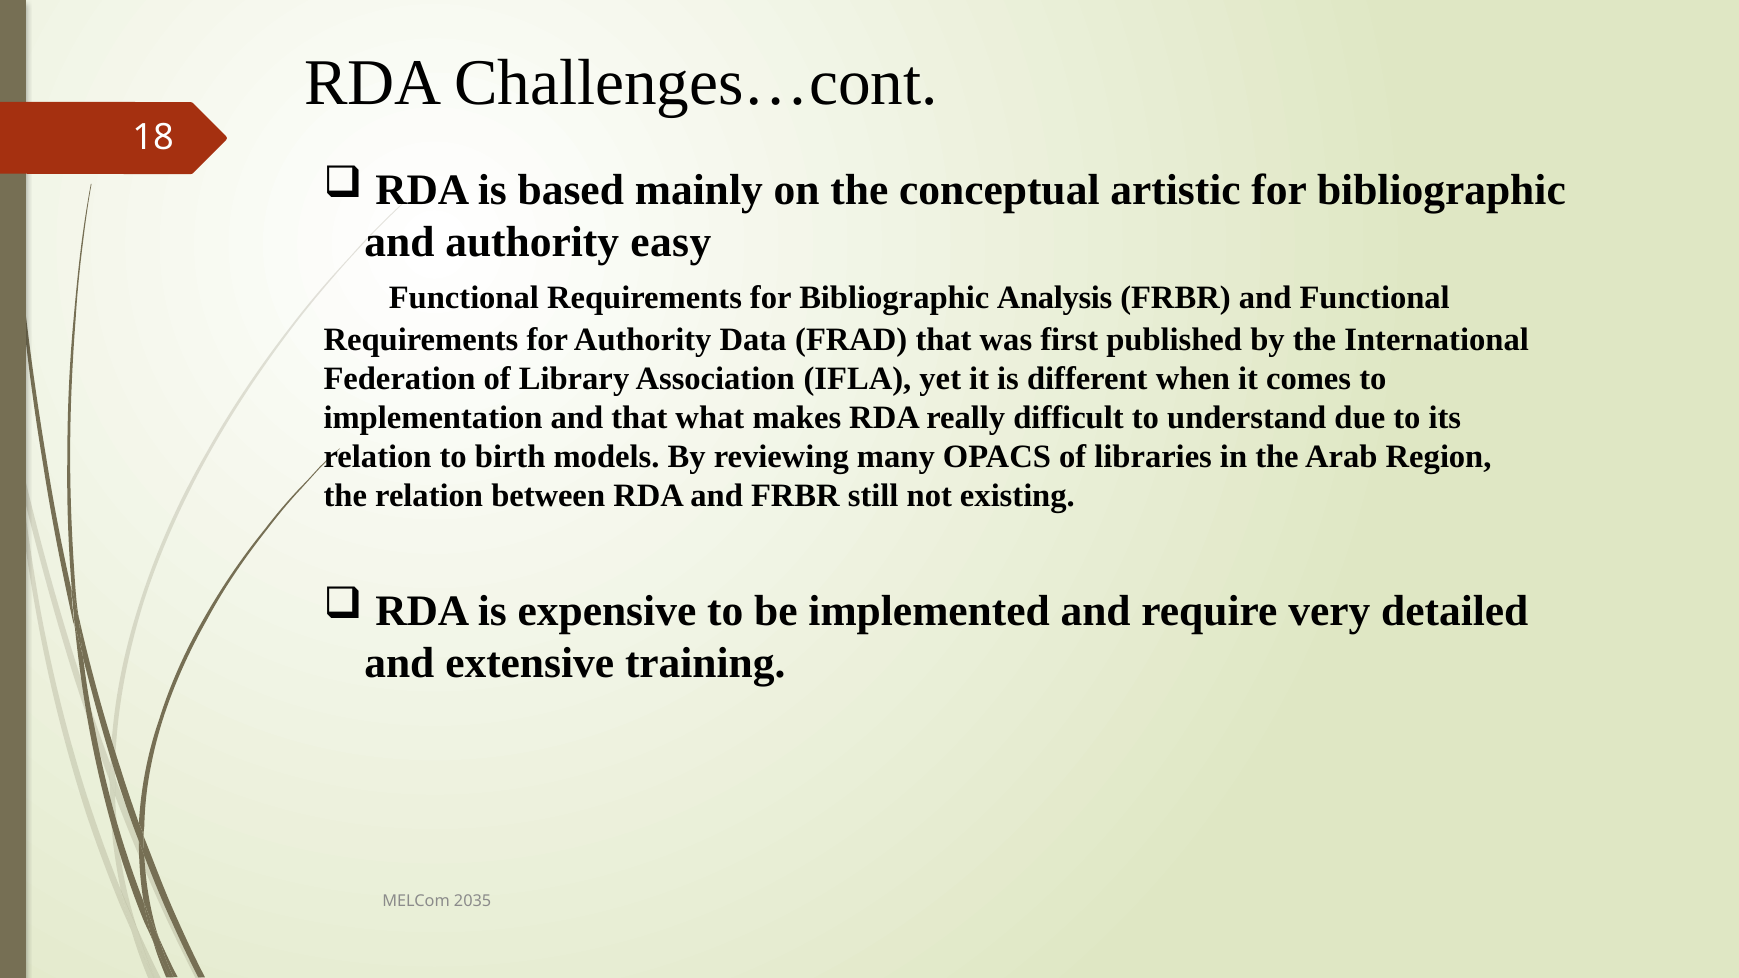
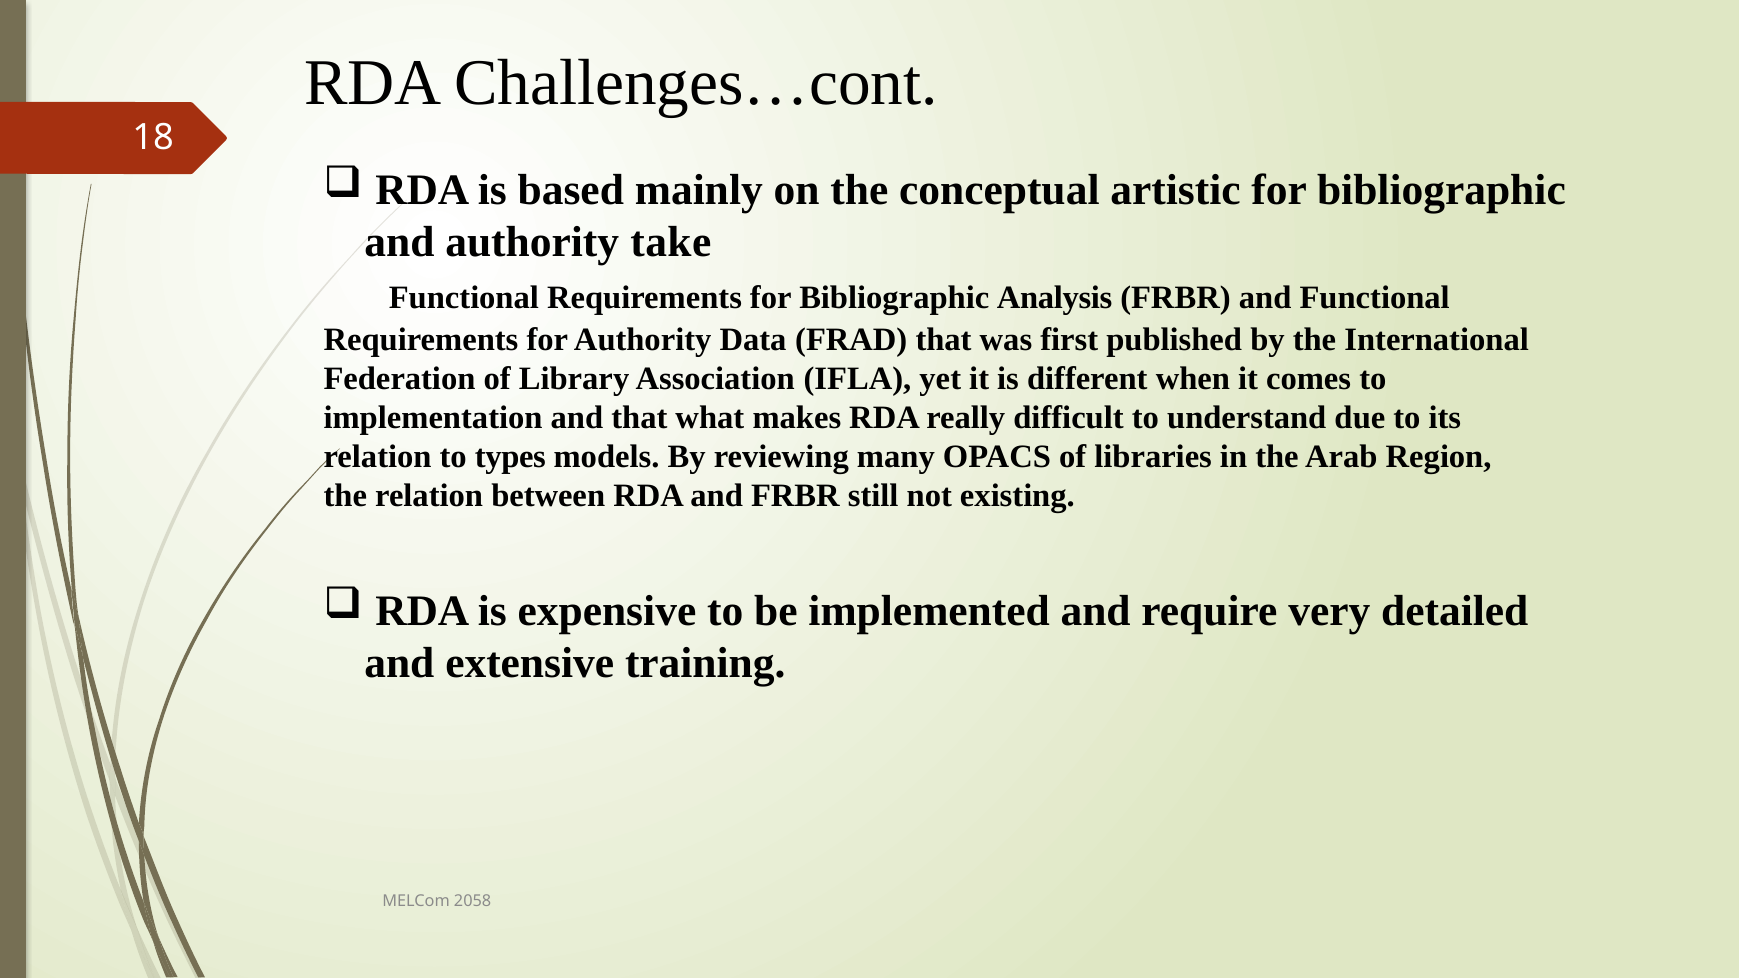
easy: easy -> take (671, 242)
birth: birth -> types (510, 457)
2035: 2035 -> 2058 (473, 901)
